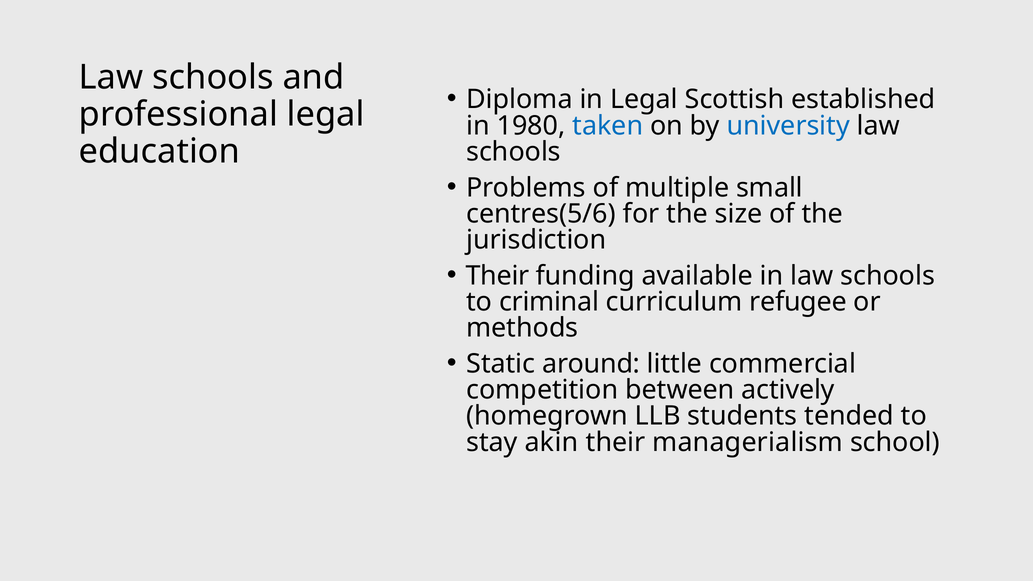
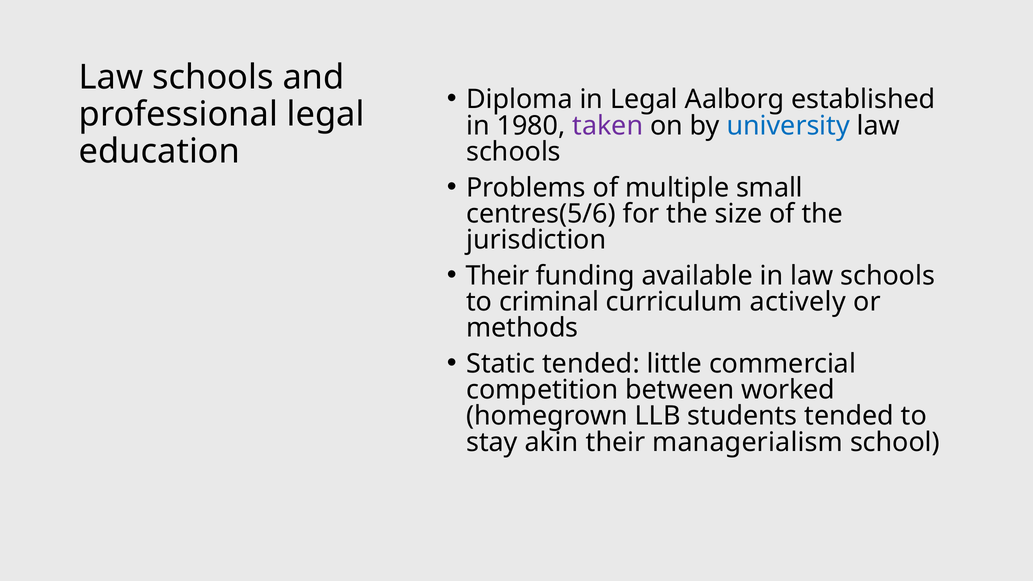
Scottish: Scottish -> Aalborg (735, 100)
taken colour: blue -> purple (608, 126)
refugee: refugee -> actively (798, 302)
Static around: around -> tended (591, 364)
actively: actively -> worked (788, 390)
